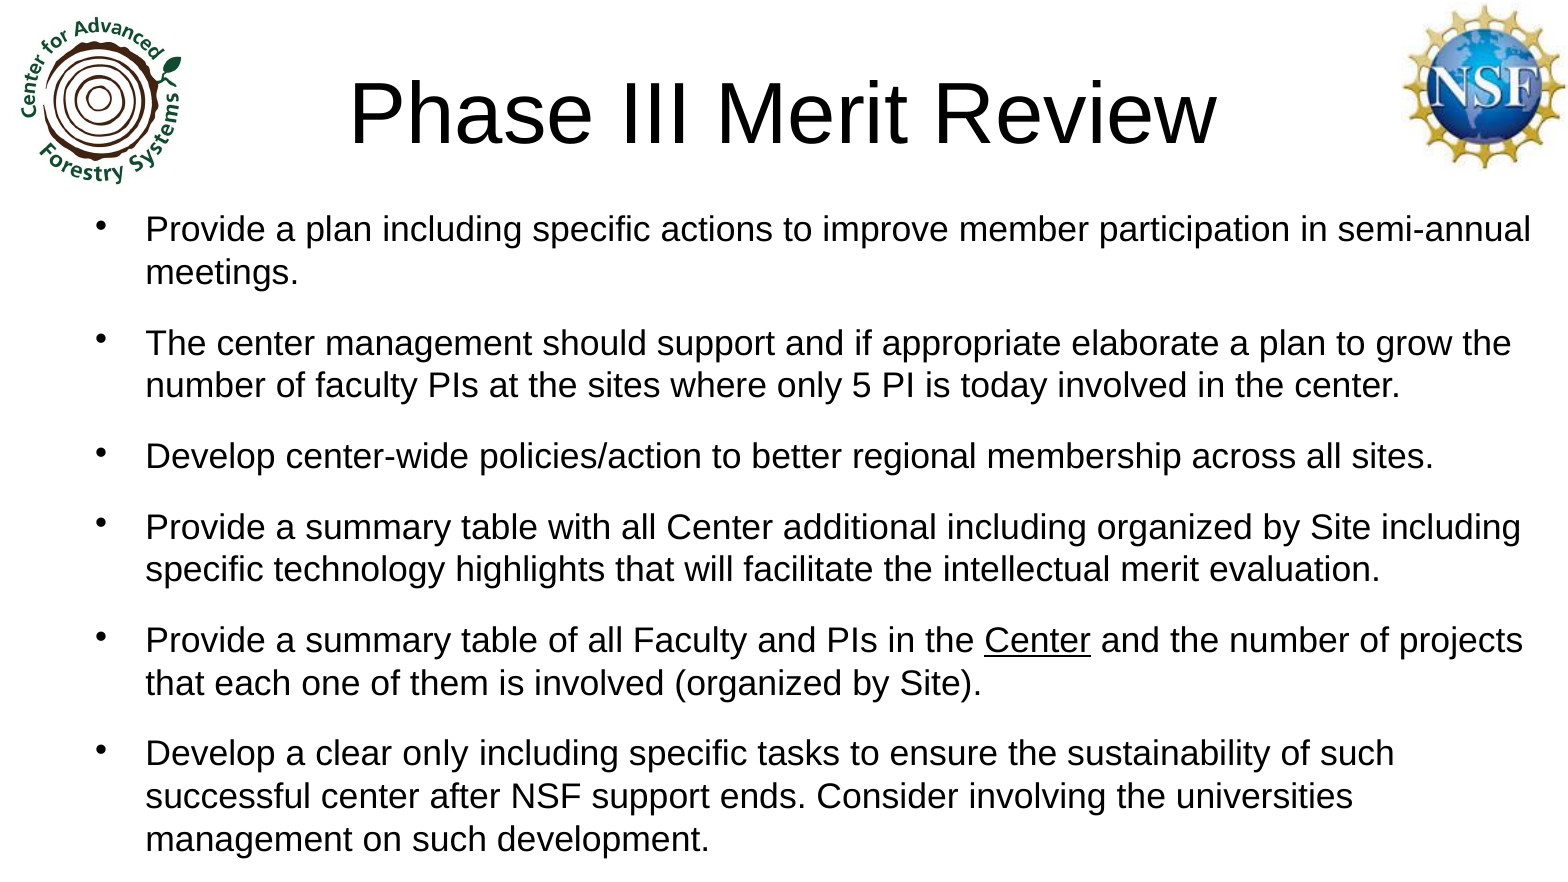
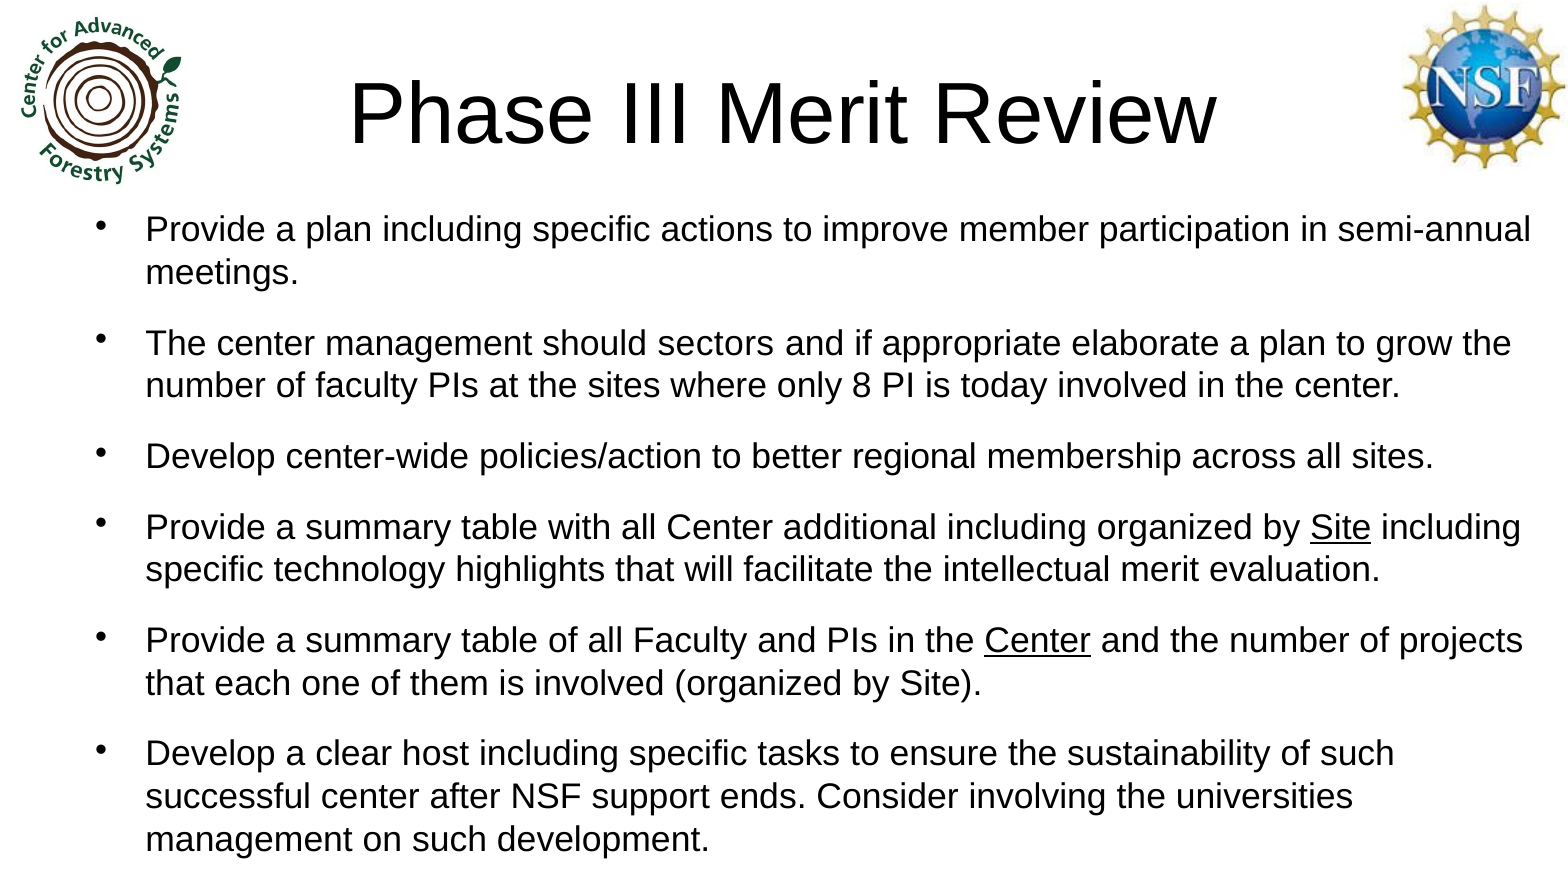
should support: support -> sectors (716, 344)
5: 5 -> 8 (862, 386)
Site underline: none -> present (1341, 528)
clear only: only -> host (436, 754)
